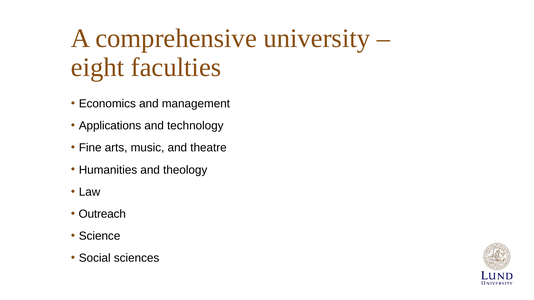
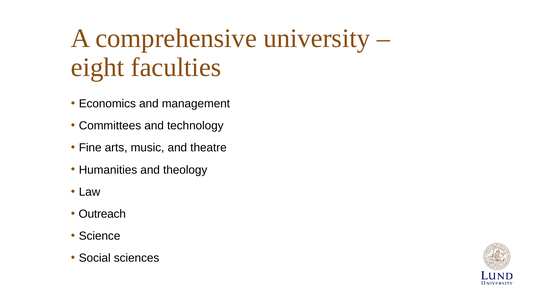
Applications: Applications -> Committees (110, 126)
